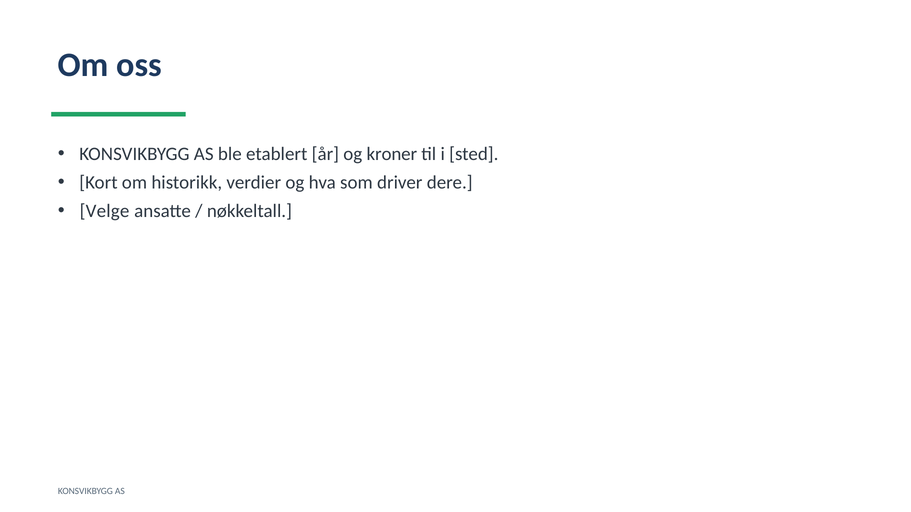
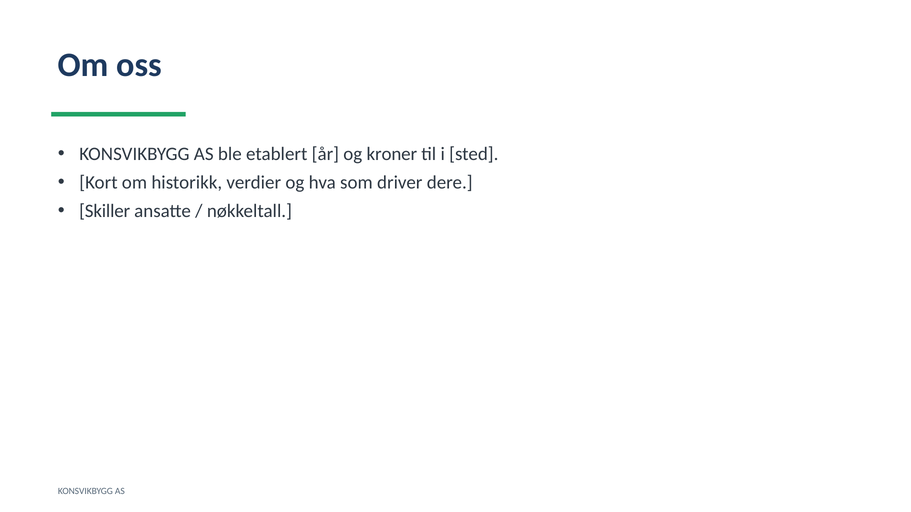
Velge: Velge -> Skiller (105, 211)
